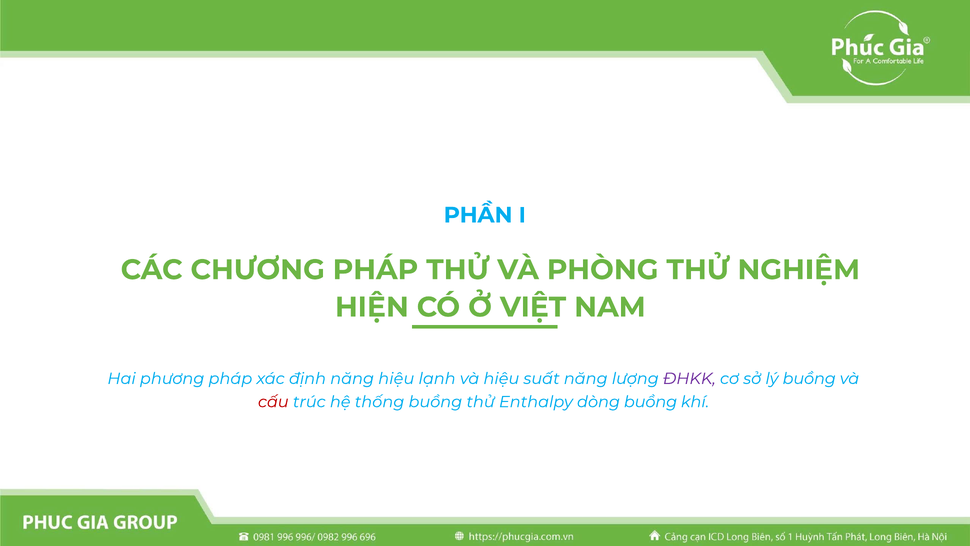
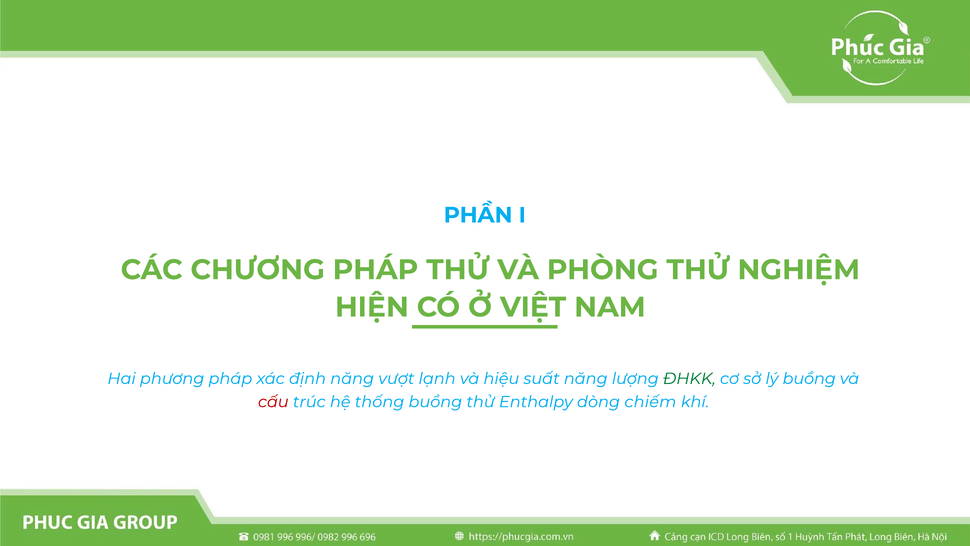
năng hiệu: hiệu -> vượt (396, 378)
ĐHKK colour: purple -> green (689, 378)
dòng buồng: buồng -> chiếm (650, 402)
